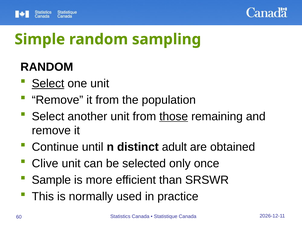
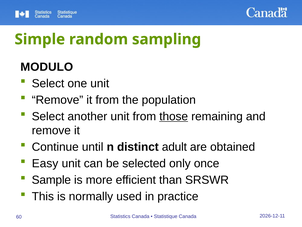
RANDOM: RANDOM -> MODULO (47, 67)
Select underline: present -> none (48, 83)
Clive: Clive -> Easy (45, 163)
